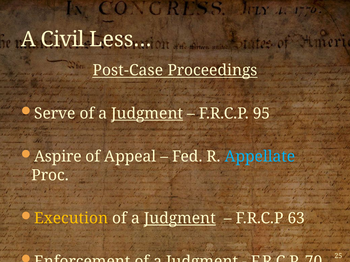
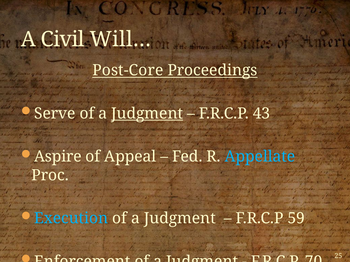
Less…: Less… -> Will… (120, 39)
Post-Case: Post-Case -> Post-Core (128, 70)
95: 95 -> 43 (261, 114)
Execution colour: yellow -> light blue (71, 219)
Judgment underline: present -> none (180, 219)
63: 63 -> 59 (296, 219)
